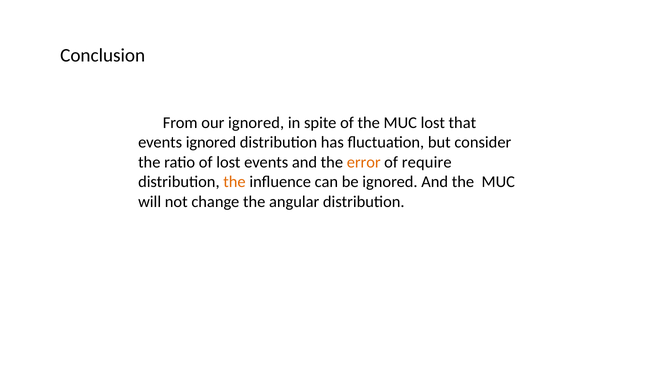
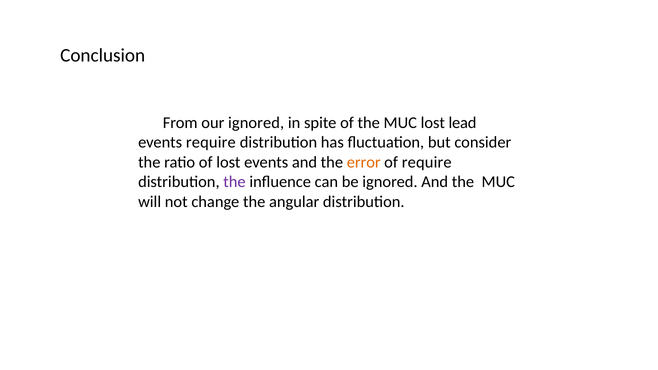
that: that -> lead (462, 123)
events ignored: ignored -> require (211, 143)
the colour: orange -> purple (234, 182)
